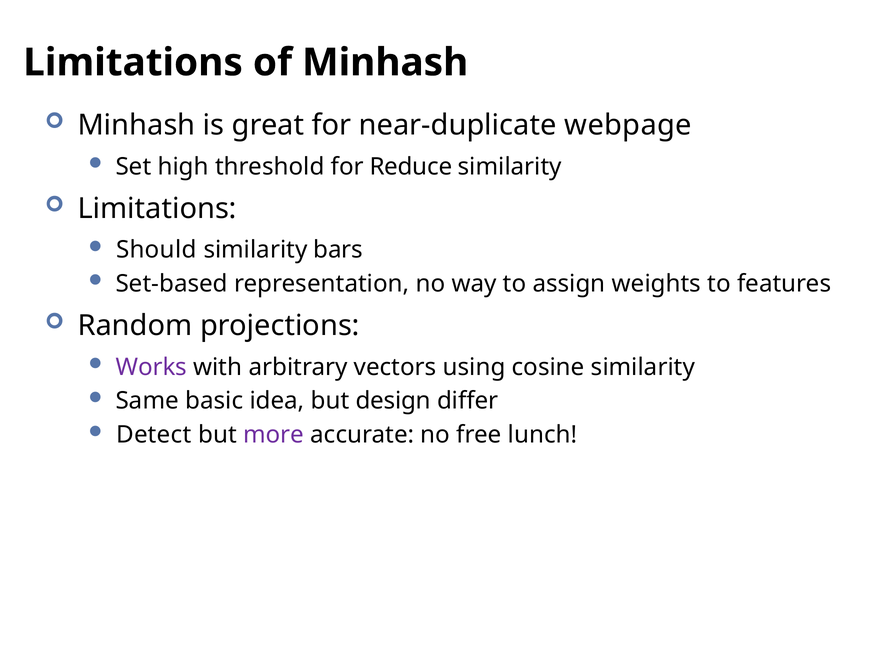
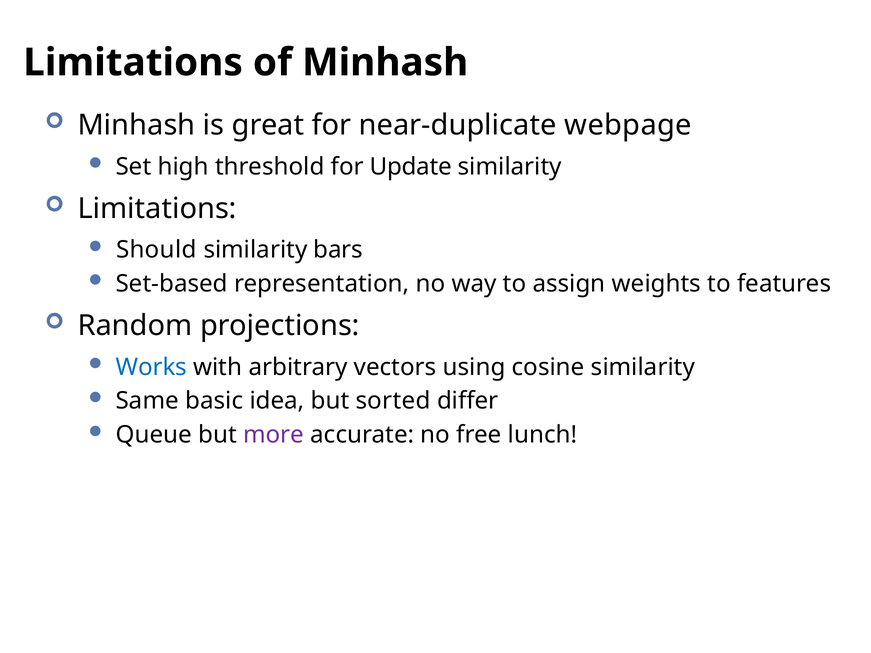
Reduce: Reduce -> Update (411, 167)
Works colour: purple -> blue (151, 367)
design: design -> sorted (393, 401)
Detect: Detect -> Queue (154, 435)
